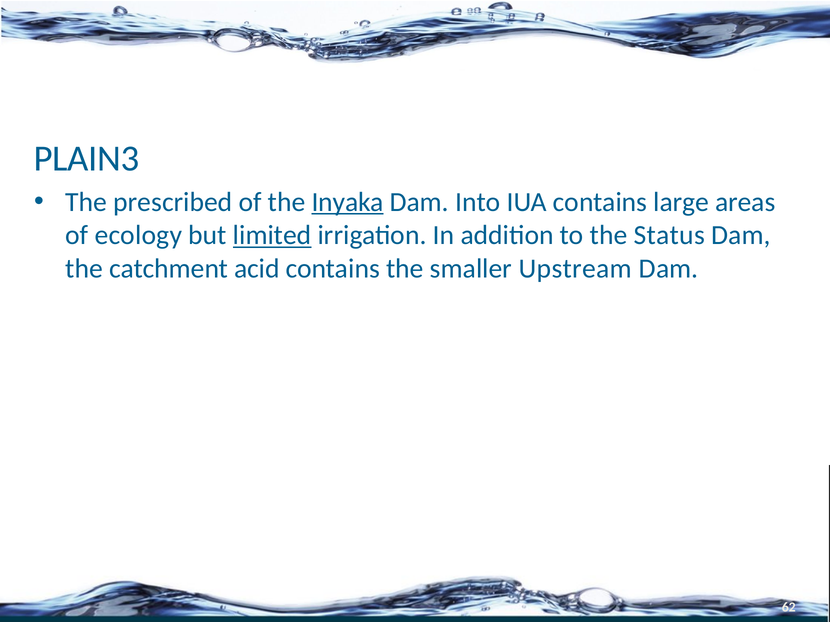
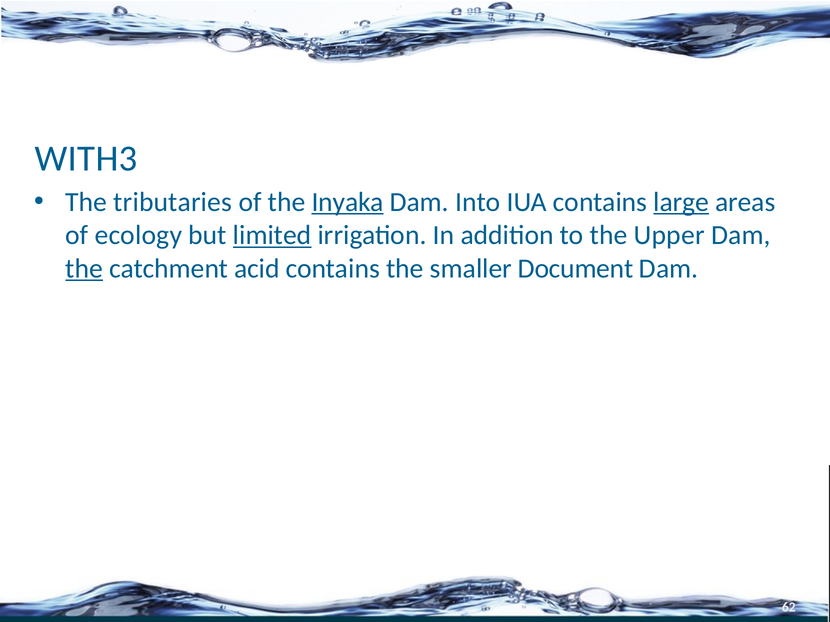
PLAIN3: PLAIN3 -> WITH3 (86, 159)
prescribed: prescribed -> tributaries (173, 202)
large underline: none -> present (681, 202)
Status: Status -> Upper (669, 235)
the underline: none -> present (84, 269)
Upstream: Upstream -> Document (576, 269)
